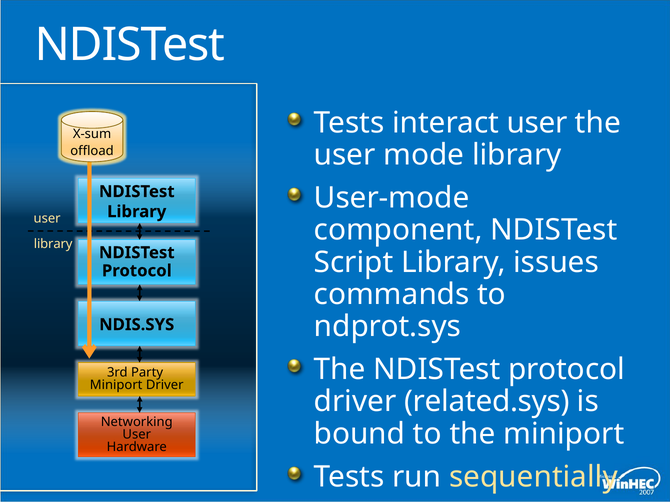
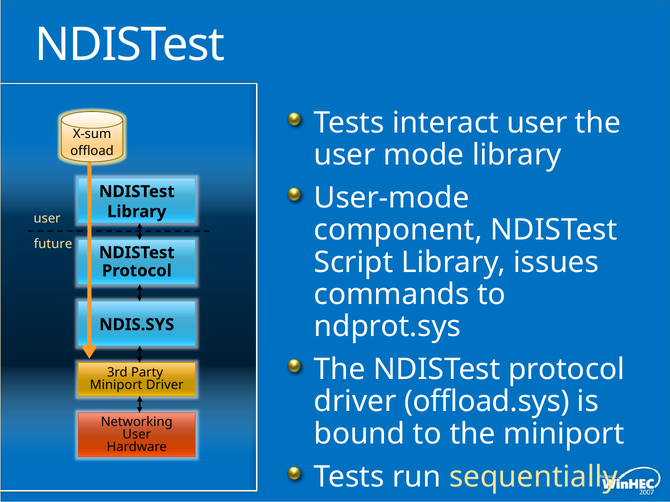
library: library -> future (53, 244)
related.sys: related.sys -> offload.sys (487, 402)
